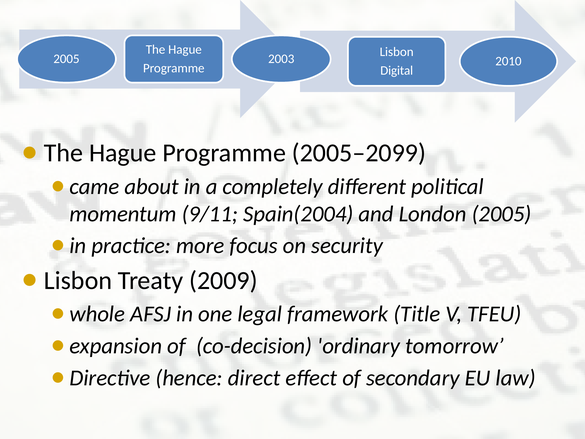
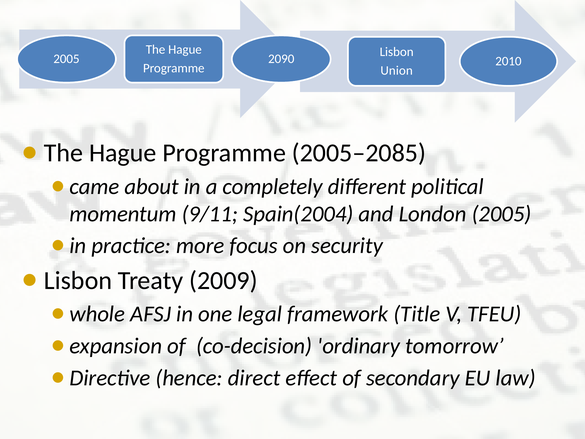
2003: 2003 -> 2090 (281, 59)
Digital: Digital -> Union (397, 70)
2005–2099: 2005–2099 -> 2005–2085 (359, 153)
